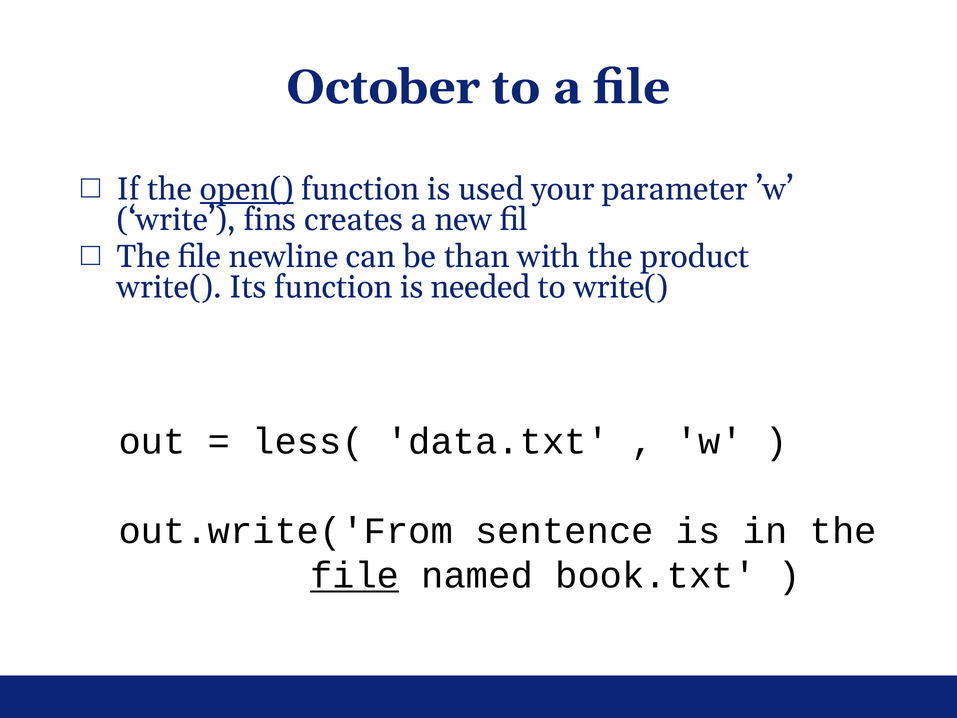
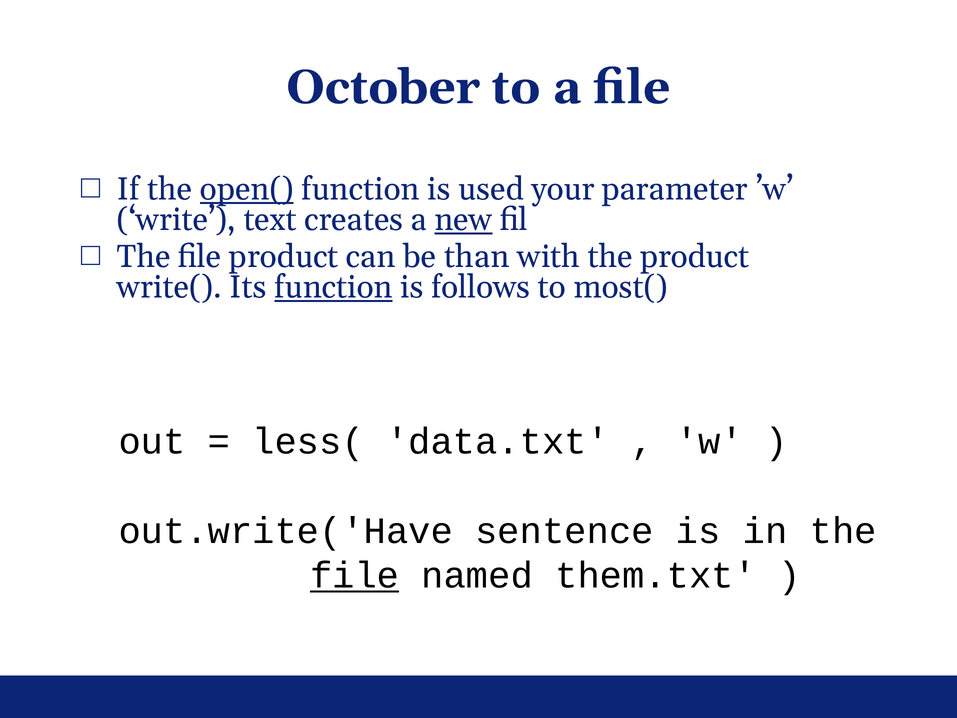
fins: fins -> text (270, 220)
new underline: none -> present (463, 220)
file newline: newline -> product (284, 257)
function underline: none -> present (333, 287)
needed: needed -> follows (481, 287)
to write(: write( -> most( (621, 287)
out.write('From: out.write('From -> out.write('Have (286, 531)
book.txt: book.txt -> them.txt (656, 575)
